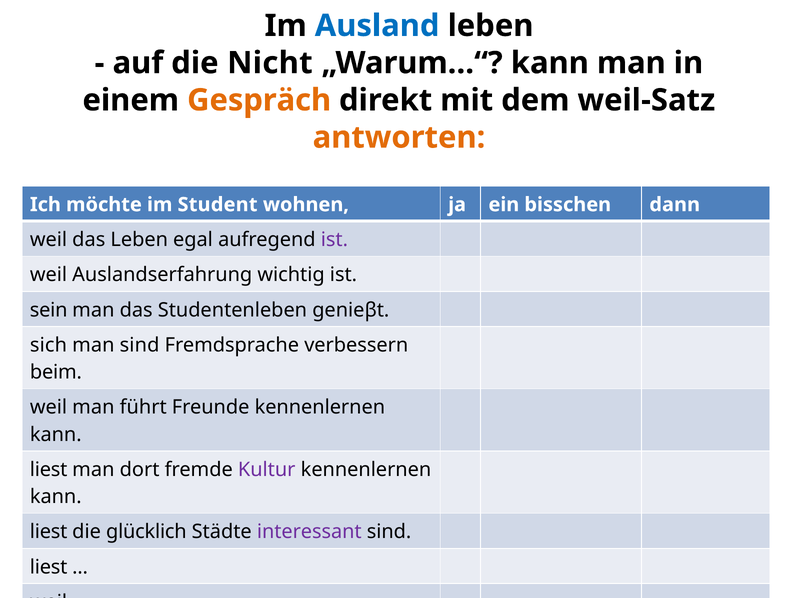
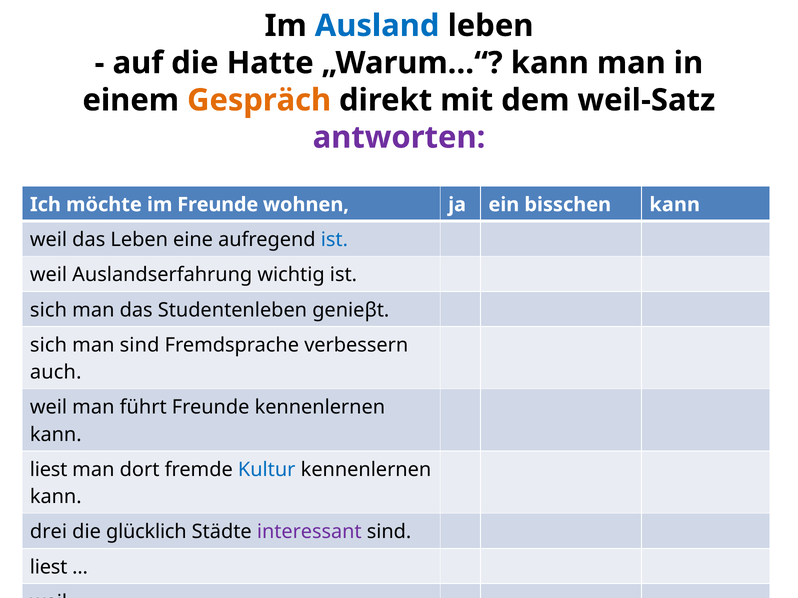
Nicht: Nicht -> Hatte (270, 63)
antworten colour: orange -> purple (399, 138)
im Student: Student -> Freunde (218, 205)
bisschen dann: dann -> kann (675, 205)
egal: egal -> eine (193, 240)
ist colour: purple -> blue (334, 240)
sein: sein -> sich (48, 310)
beim: beim -> auch (56, 373)
Kultur colour: purple -> blue (267, 470)
liest: liest -> drei (48, 532)
